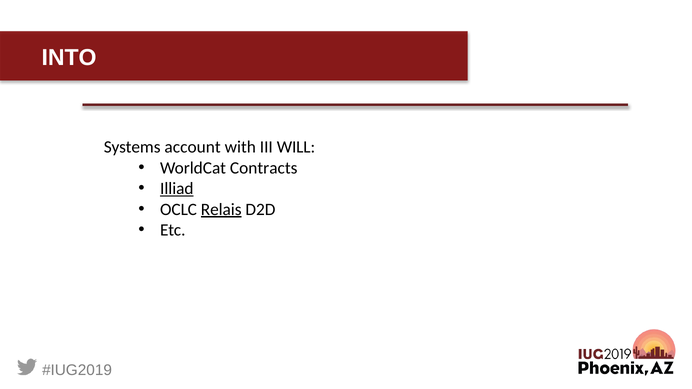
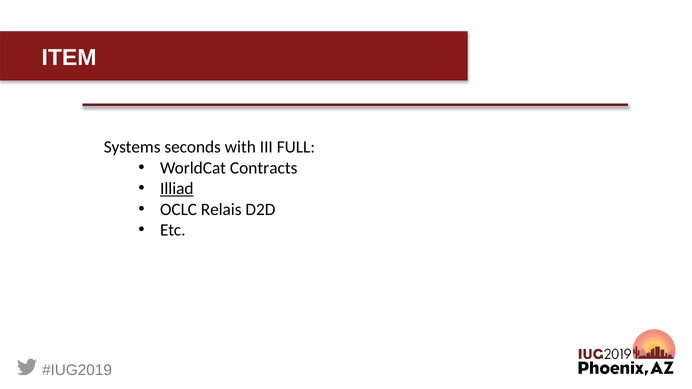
INTO: INTO -> ITEM (69, 58)
account: account -> seconds (193, 147)
WILL: WILL -> FULL (296, 147)
Relais underline: present -> none (221, 209)
